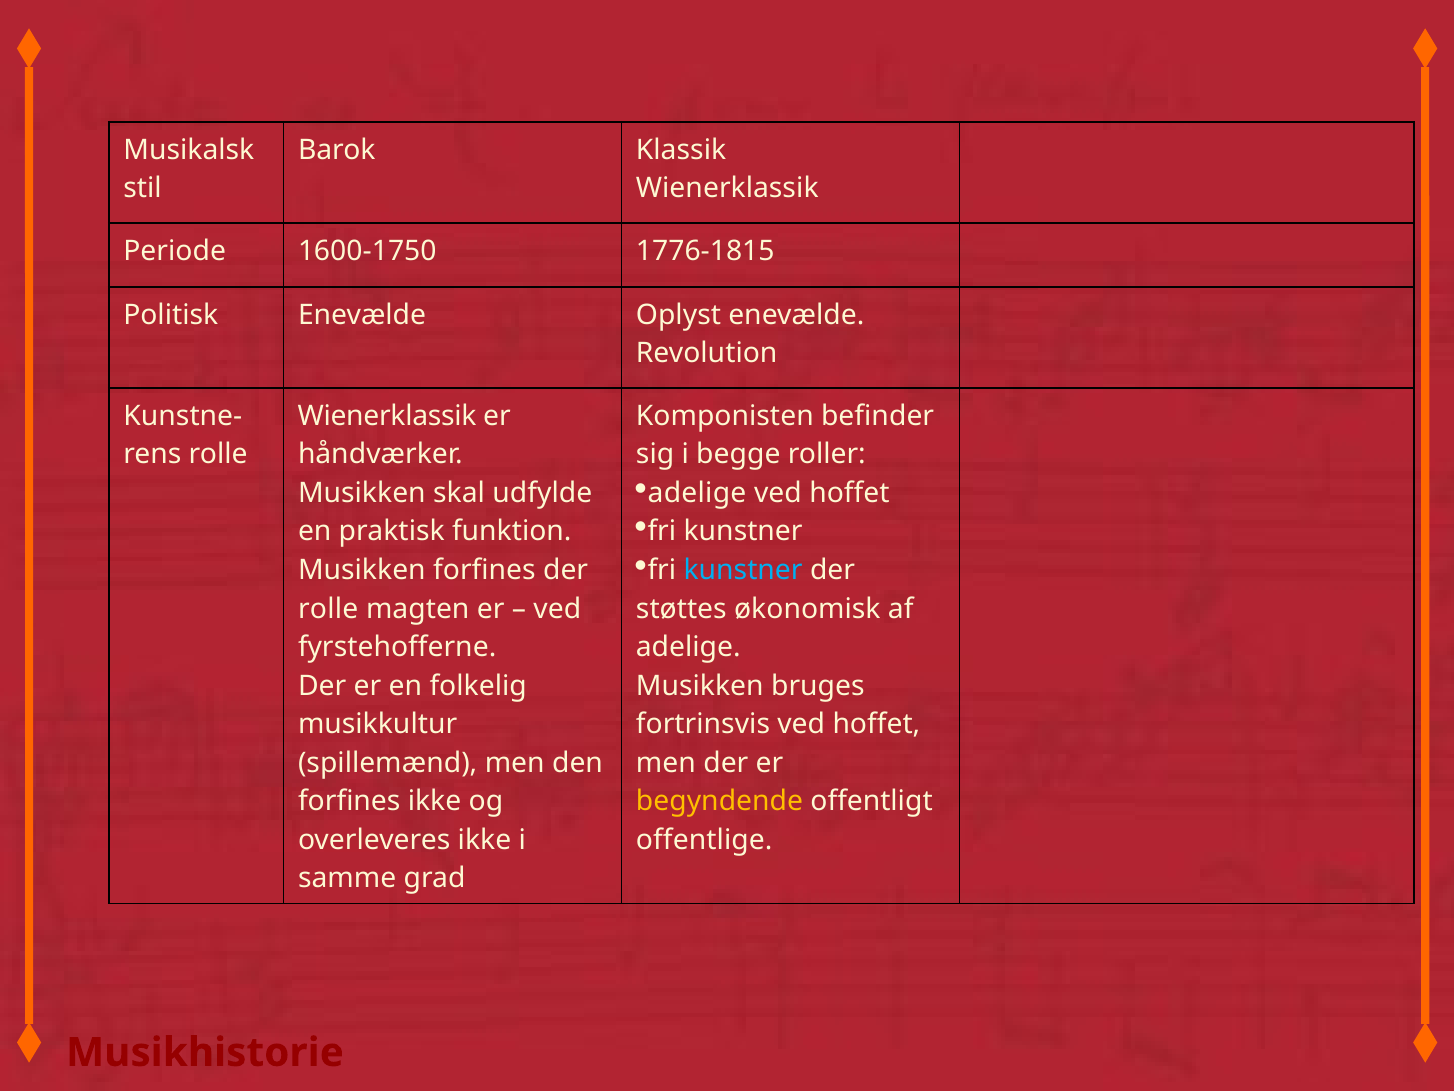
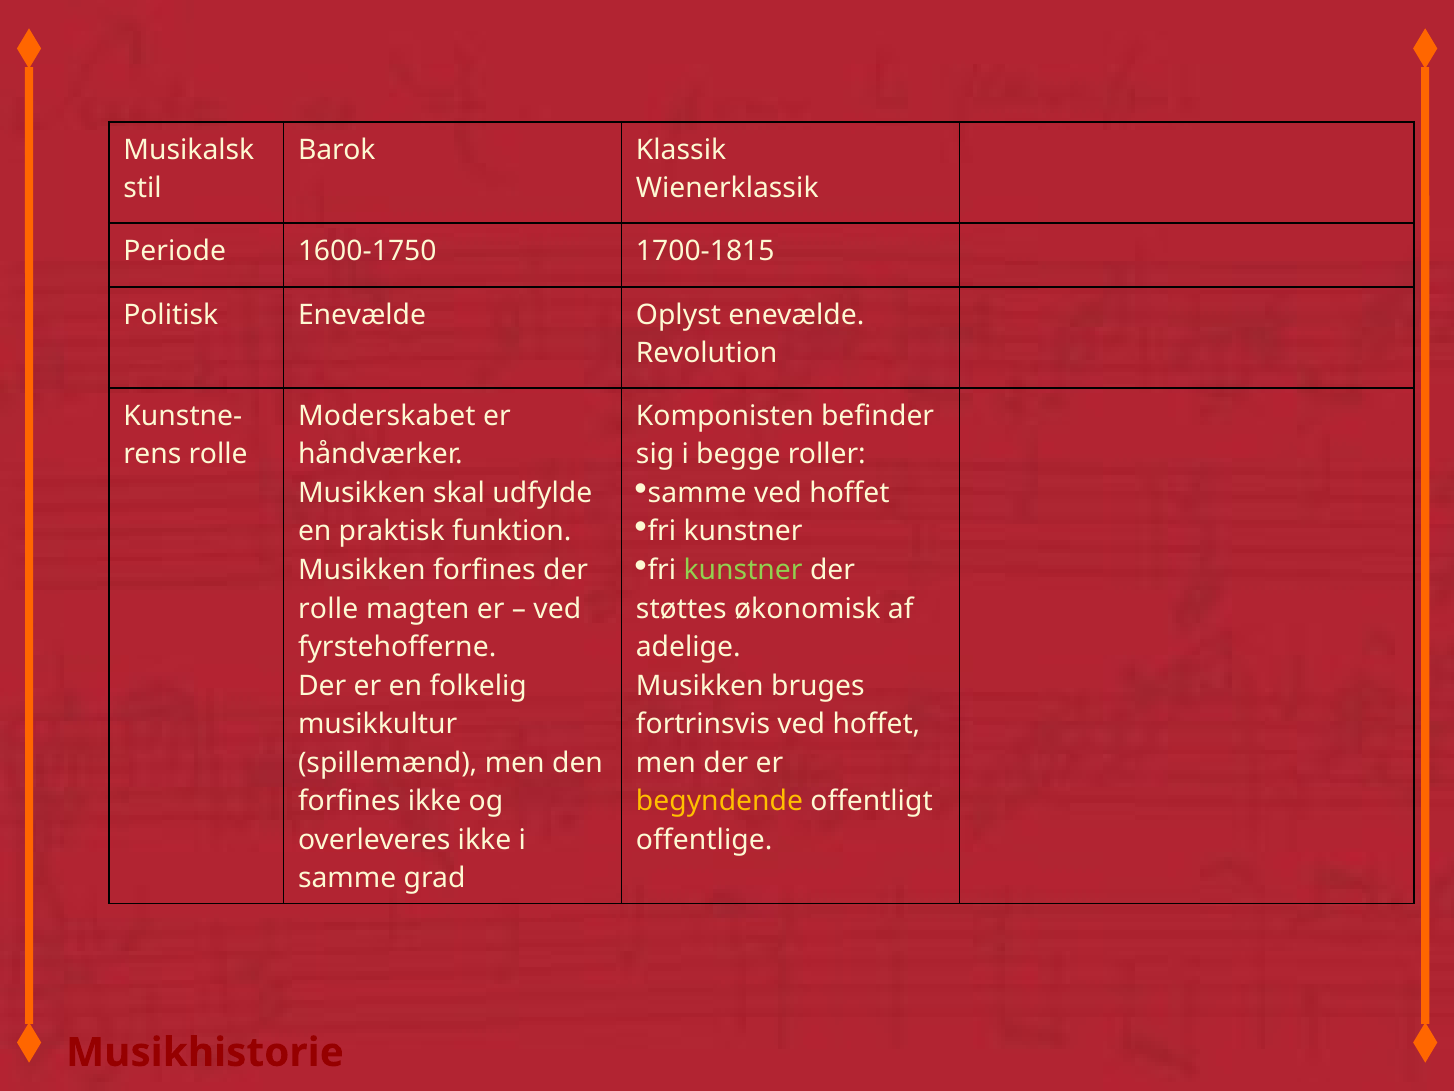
1776-1815: 1776-1815 -> 1700-1815 (705, 251)
Wienerklassik: Wienerklassik -> Moderskabet (387, 416)
adelige: adelige -> samme (697, 493)
kunstner colour: light blue -> light green (743, 570)
